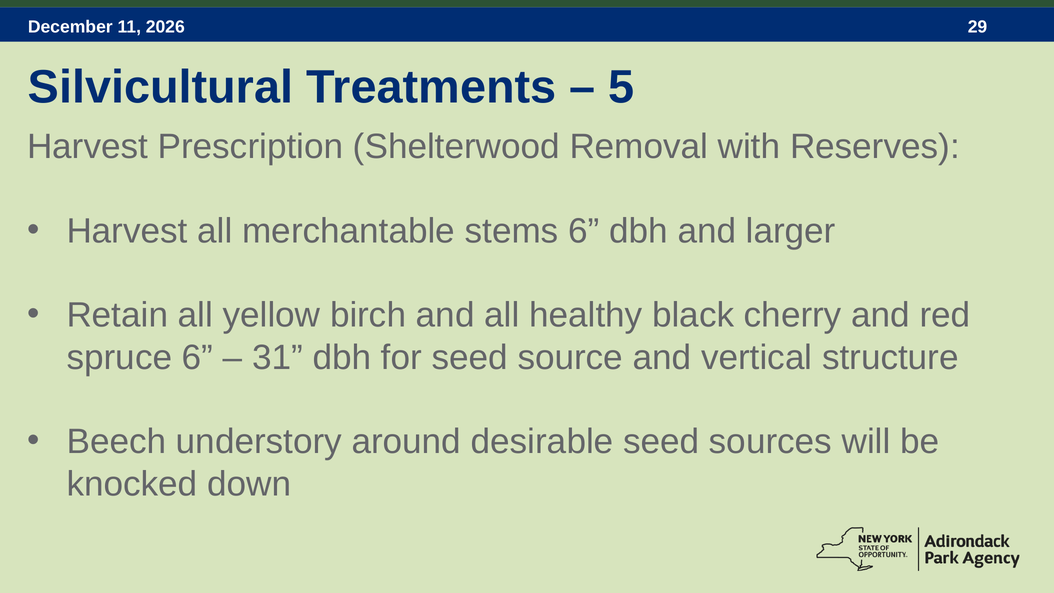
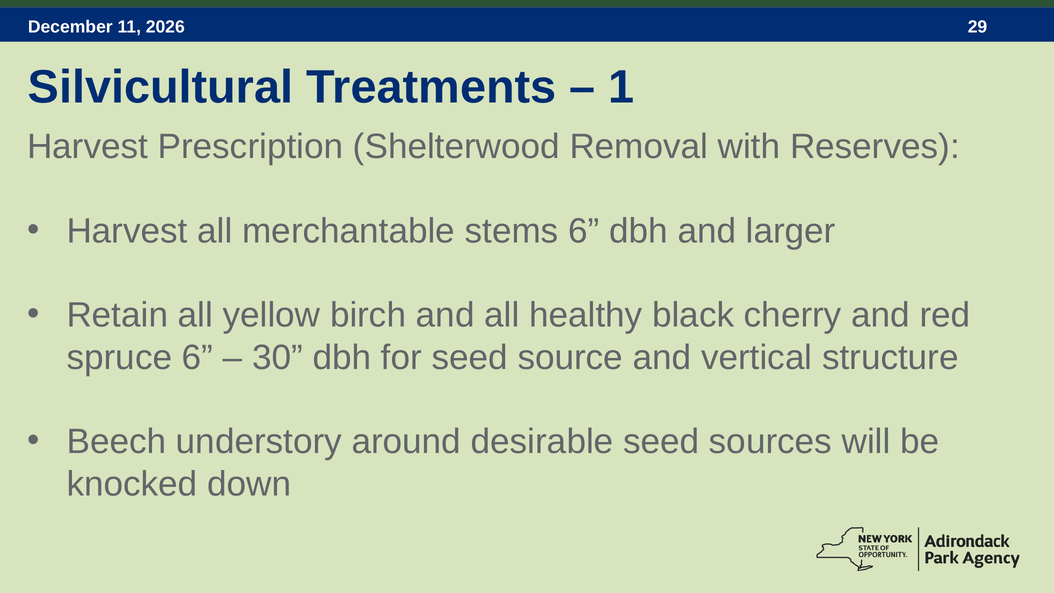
5: 5 -> 1 (622, 87)
31: 31 -> 30 (278, 357)
